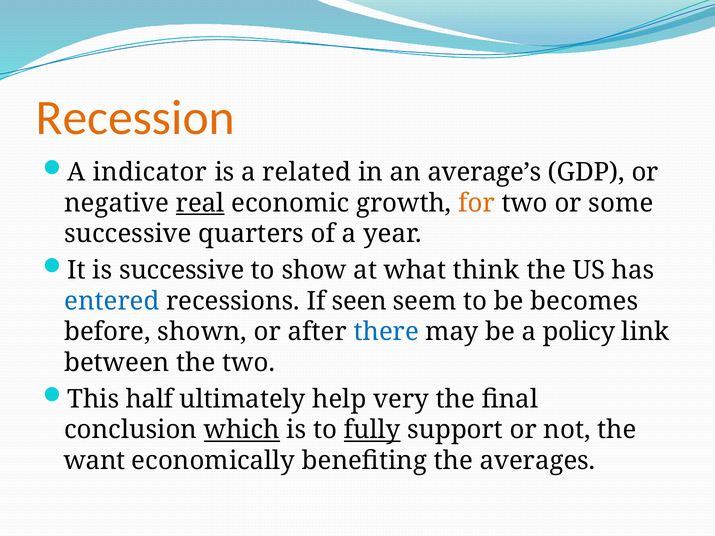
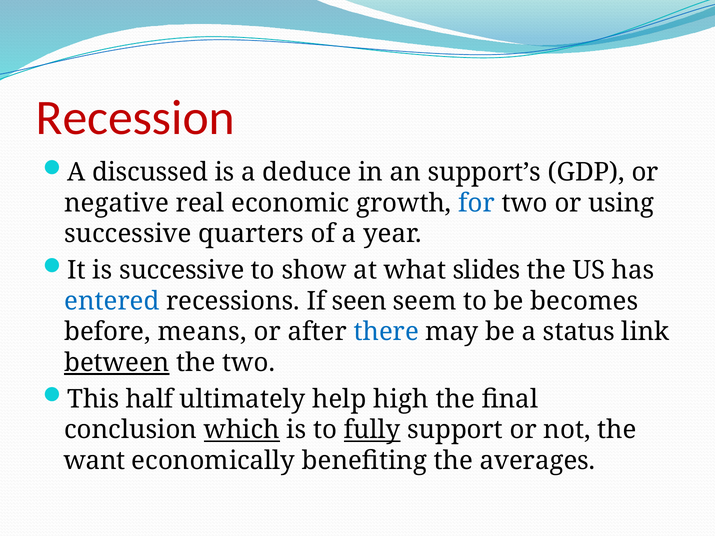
Recession colour: orange -> red (135, 118)
indicator: indicator -> discussed (150, 172)
related: related -> deduce (307, 172)
average’s: average’s -> support’s (484, 172)
real underline: present -> none (200, 203)
for colour: orange -> blue (476, 203)
some: some -> using (621, 203)
think: think -> slides (486, 270)
shown: shown -> means (202, 332)
policy: policy -> status (579, 332)
between underline: none -> present (117, 363)
very: very -> high (401, 399)
